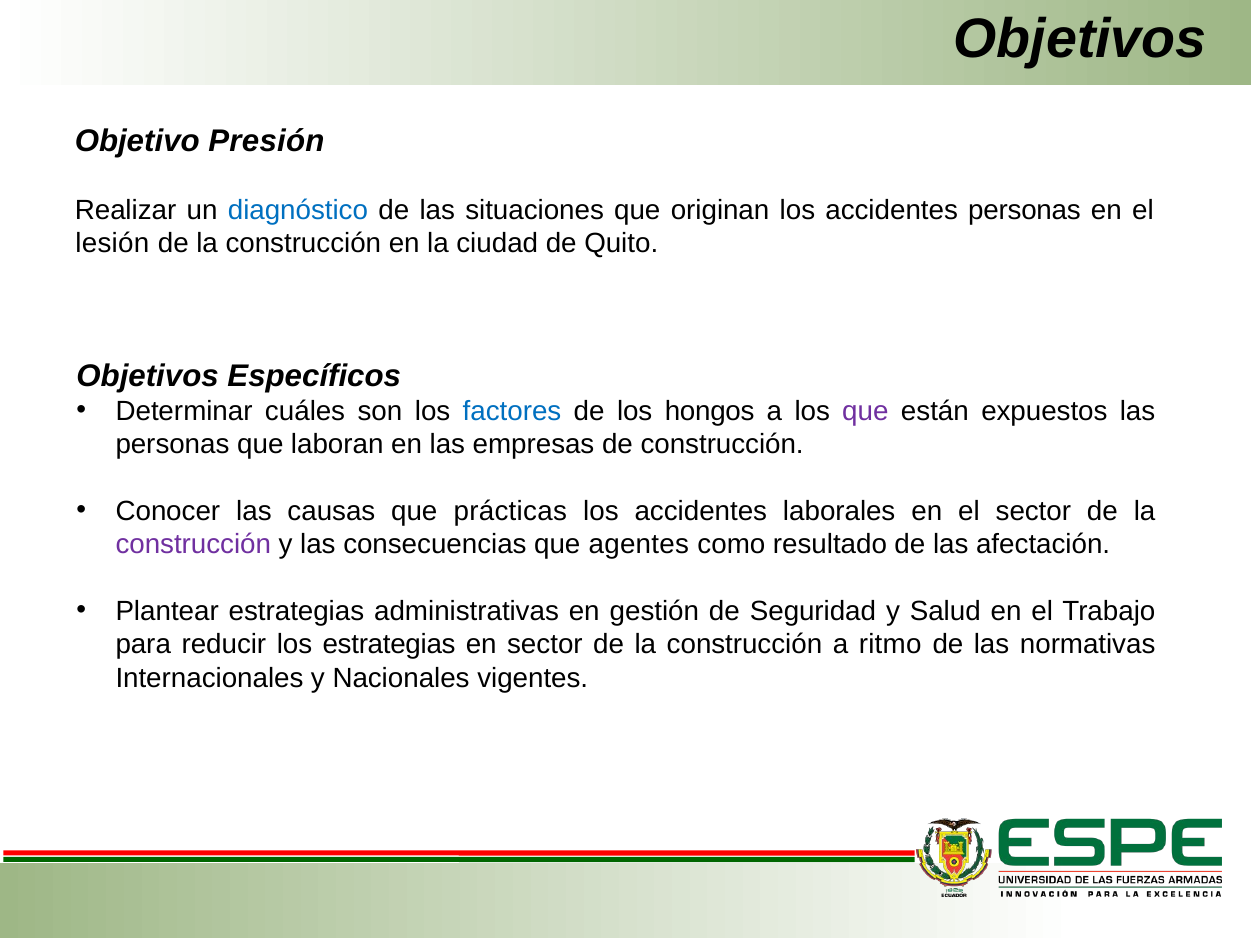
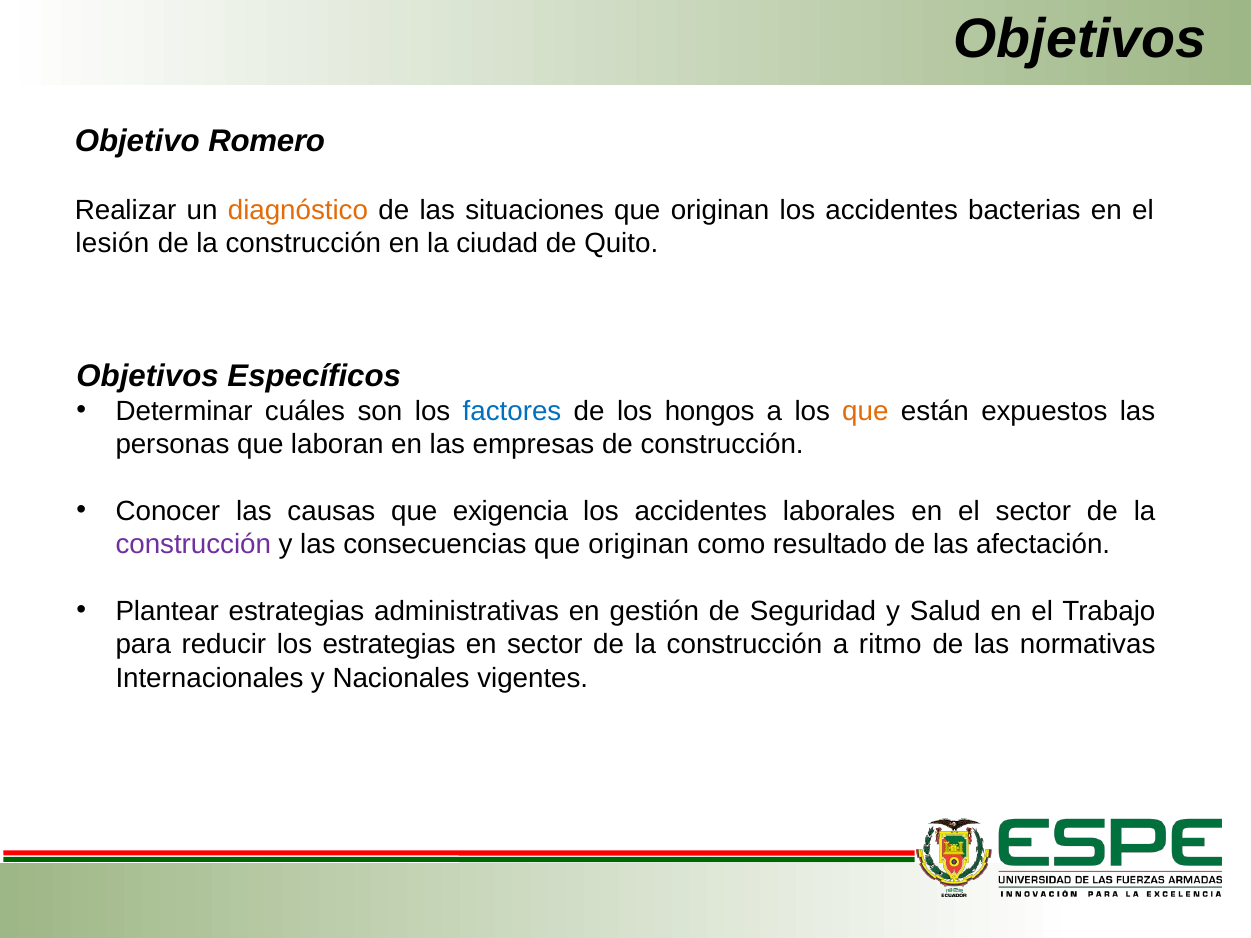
Presión: Presión -> Romero (267, 142)
diagnóstico colour: blue -> orange (298, 210)
accidentes personas: personas -> bacterias (1024, 210)
que colour: purple -> orange (865, 411)
prácticas: prácticas -> exigencia (511, 511)
consecuencias que agentes: agentes -> originan (639, 545)
